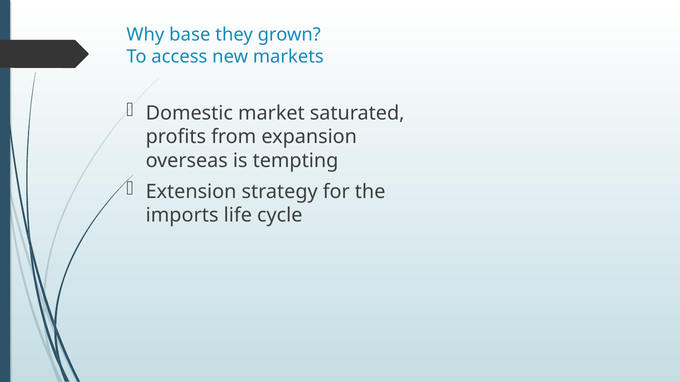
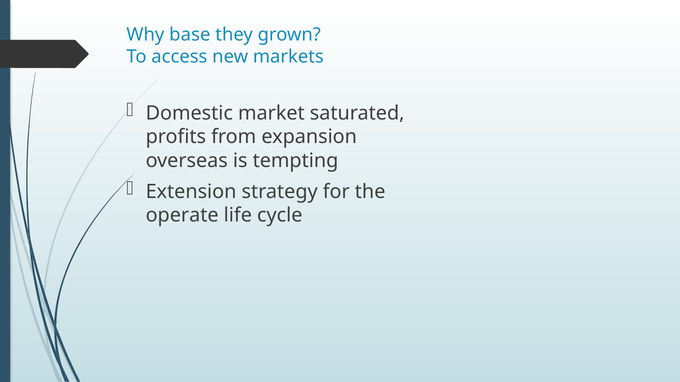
imports: imports -> operate (182, 216)
